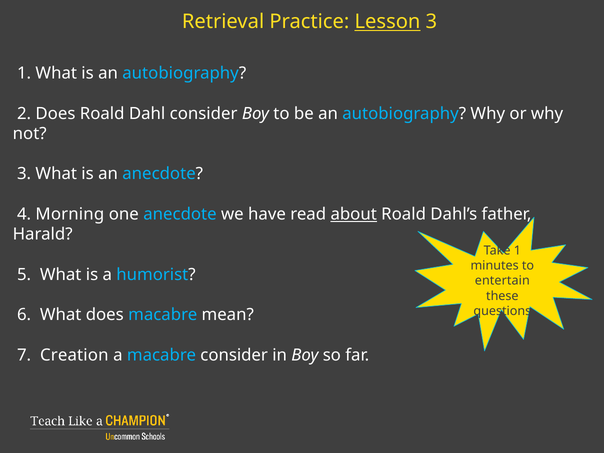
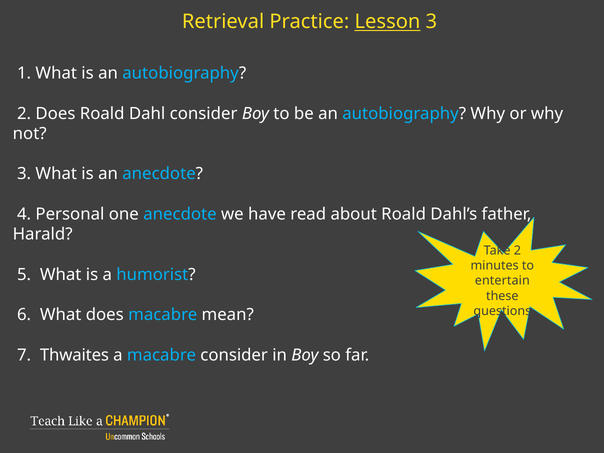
Morning: Morning -> Personal (70, 214)
about underline: present -> none (354, 214)
Take 1: 1 -> 2 (517, 251)
Creation: Creation -> Thwaites (74, 355)
